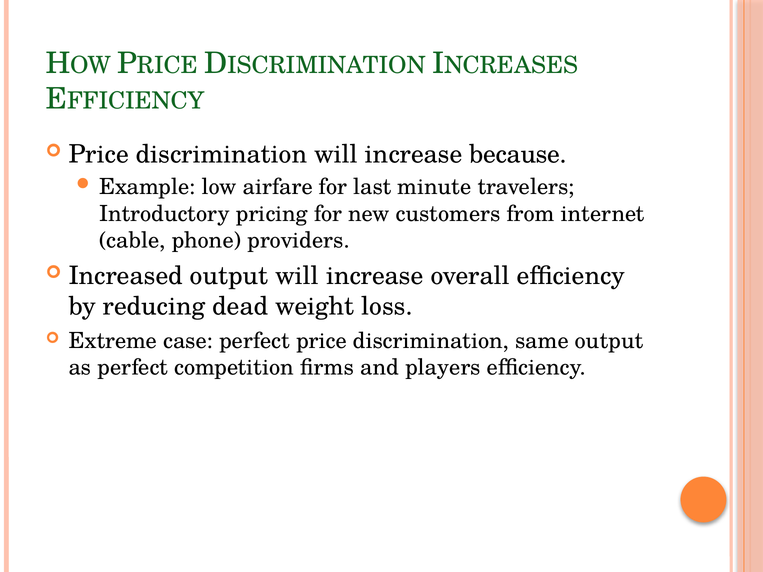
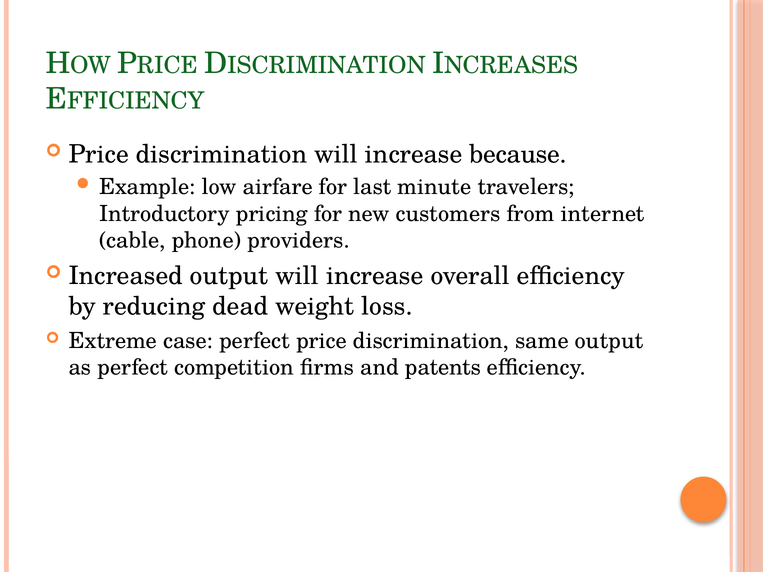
players: players -> patents (443, 368)
